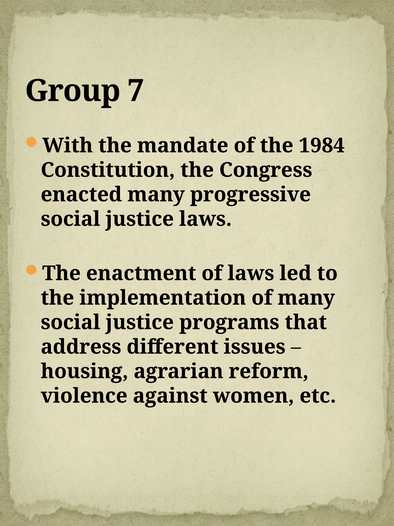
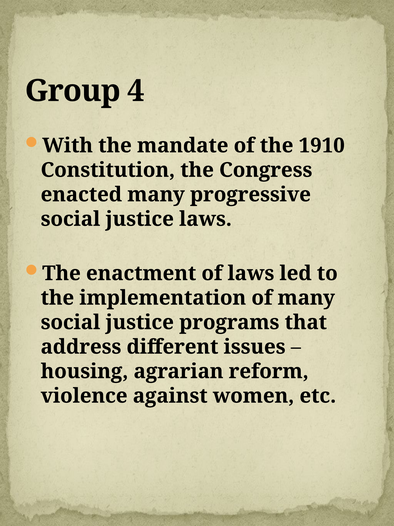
7: 7 -> 4 (136, 91)
1984: 1984 -> 1910 (322, 145)
